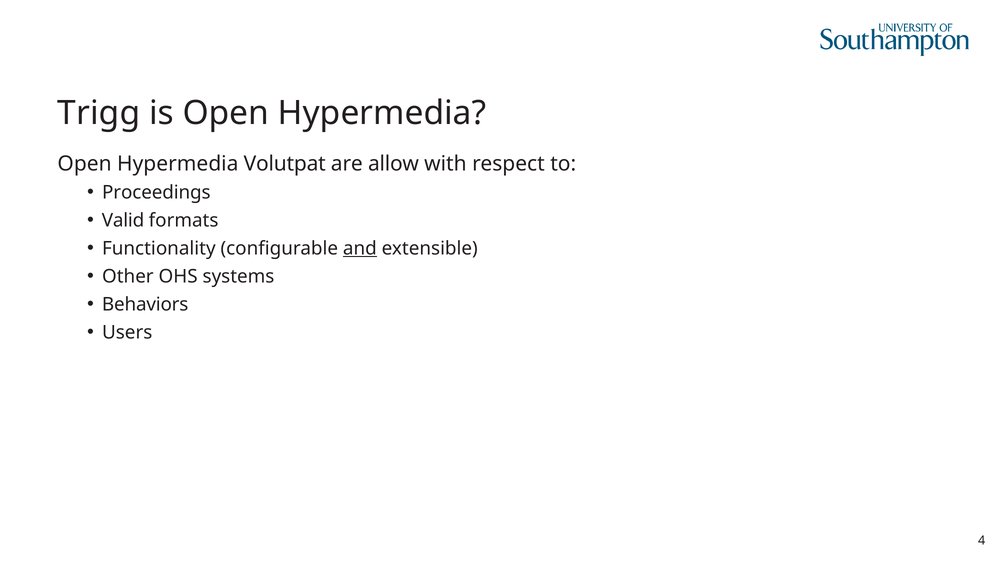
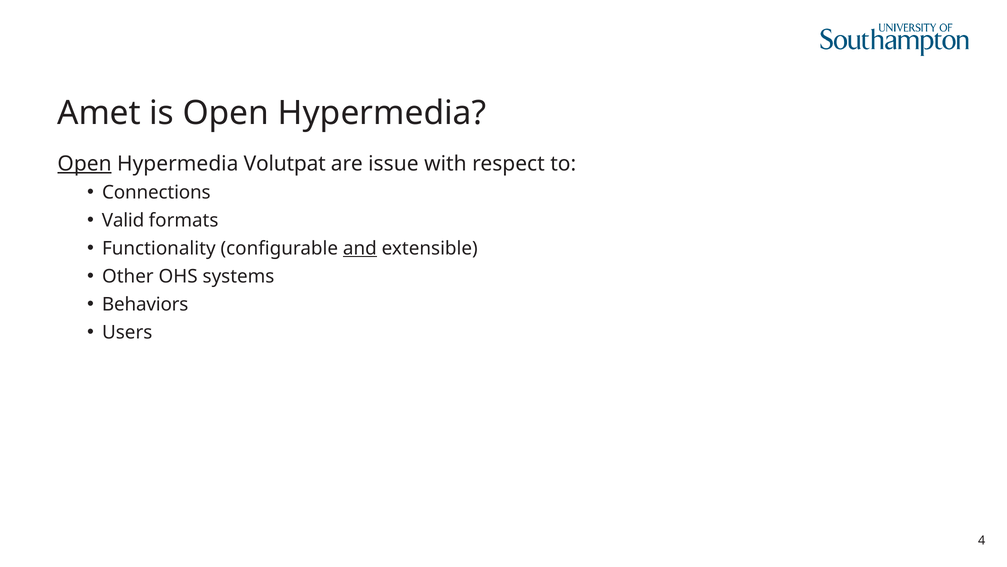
Trigg: Trigg -> Amet (99, 113)
Open underline: none -> present (85, 164)
allow: allow -> issue (393, 164)
Proceedings: Proceedings -> Connections (156, 193)
